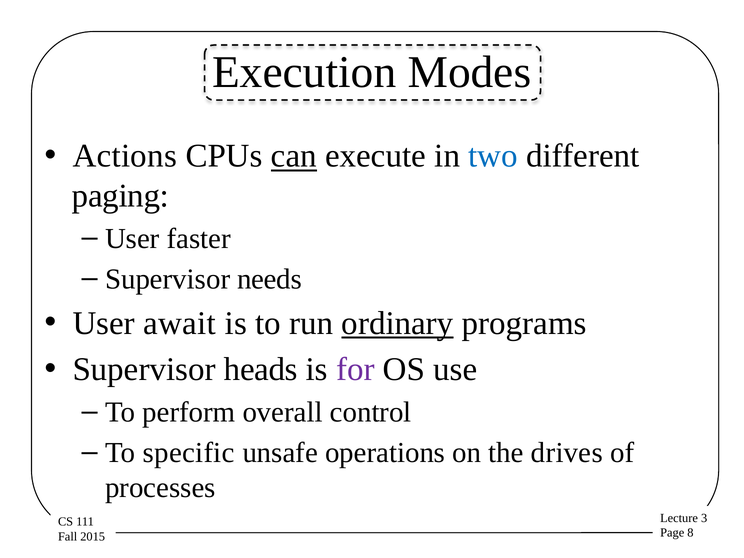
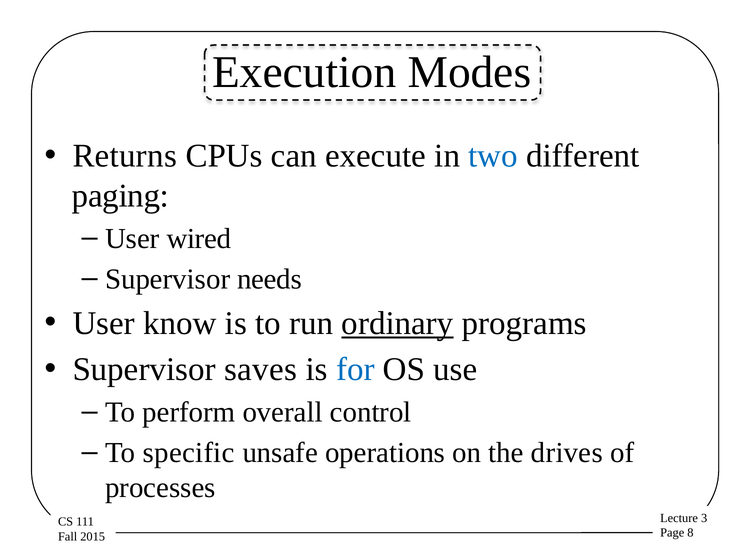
Actions: Actions -> Returns (125, 156)
can underline: present -> none (294, 156)
faster: faster -> wired (199, 238)
await: await -> know (180, 323)
heads: heads -> saves (261, 369)
for colour: purple -> blue (355, 369)
